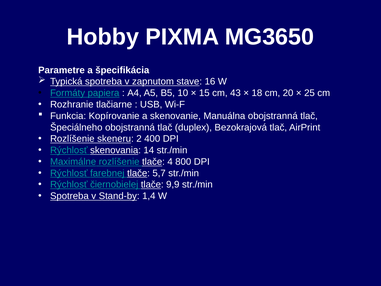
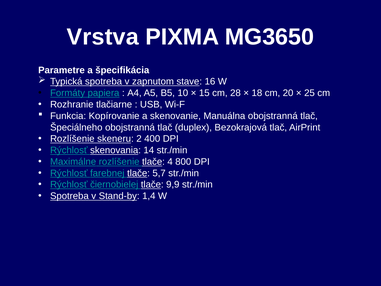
Hobby: Hobby -> Vrstva (103, 37)
43: 43 -> 28 (235, 93)
